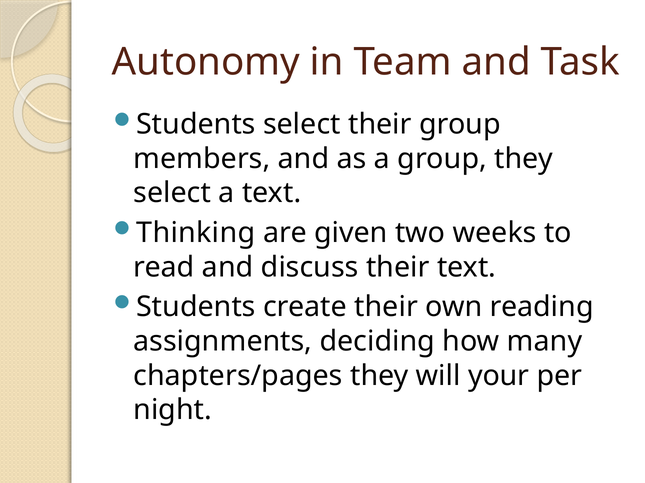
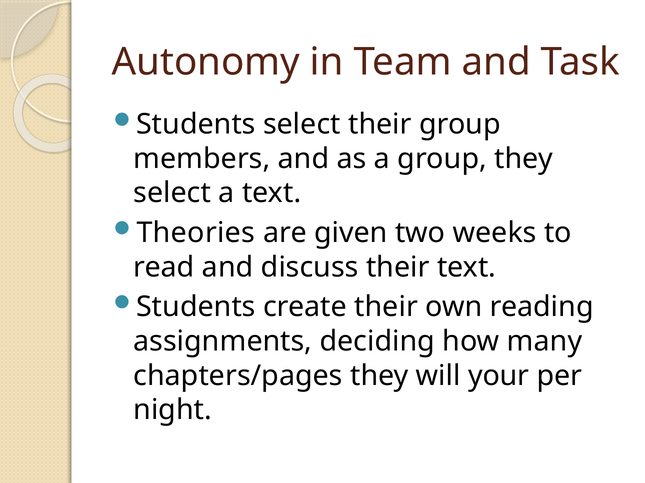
Thinking: Thinking -> Theories (196, 233)
